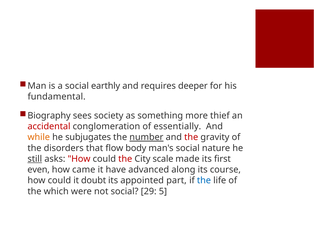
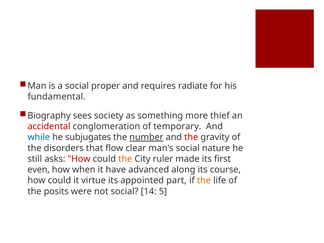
earthly: earthly -> proper (106, 86)
deeper: deeper -> radiate (193, 86)
essentially: essentially -> temporary (177, 126)
while colour: orange -> blue (39, 137)
body: body -> clear (136, 148)
still underline: present -> none (35, 159)
the colour: red -> orange (125, 159)
scale: scale -> ruler (163, 159)
came: came -> when (84, 170)
doubt: doubt -> virtue (94, 180)
the colour: blue -> orange (204, 180)
which: which -> posits (56, 191)
29: 29 -> 14 (149, 191)
